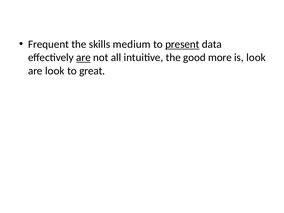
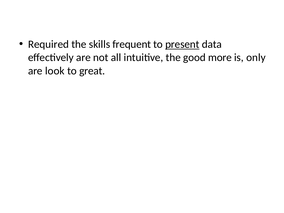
Frequent: Frequent -> Required (48, 44)
medium: medium -> frequent (132, 44)
are underline: present -> none (83, 58)
is look: look -> only (256, 58)
